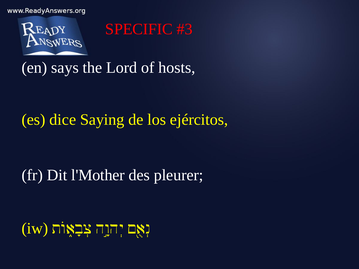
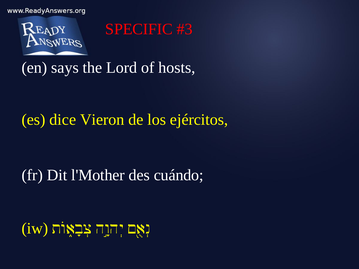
Saying: Saying -> Vieron (102, 120)
pleurer: pleurer -> cuándo (179, 175)
